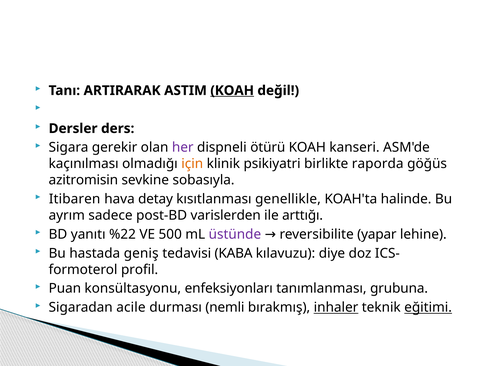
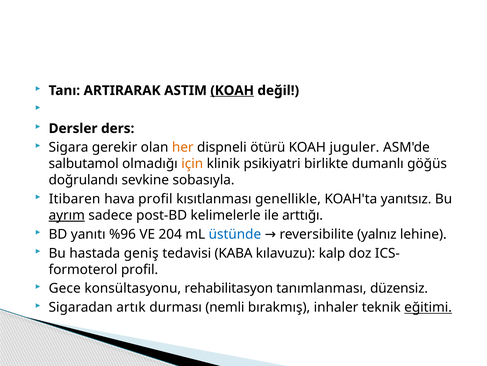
her colour: purple -> orange (183, 147)
kanseri: kanseri -> juguler (354, 147)
kaçınılması: kaçınılması -> salbutamol (84, 163)
raporda: raporda -> dumanlı (378, 163)
azitromisin: azitromisin -> doğrulandı (83, 180)
hava detay: detay -> profil (155, 199)
halinde: halinde -> yanıtsız (406, 199)
ayrım underline: none -> present (67, 215)
varislerden: varislerden -> kelimelerle (226, 215)
%22: %22 -> %96 (122, 234)
500: 500 -> 204 (170, 234)
üstünde colour: purple -> blue (235, 234)
yapar: yapar -> yalnız (377, 234)
diye: diye -> kalp (332, 253)
Puan: Puan -> Gece (65, 288)
enfeksiyonları: enfeksiyonları -> rehabilitasyon (229, 288)
grubuna: grubuna -> düzensiz (399, 288)
acile: acile -> artık (131, 307)
inhaler underline: present -> none (336, 307)
